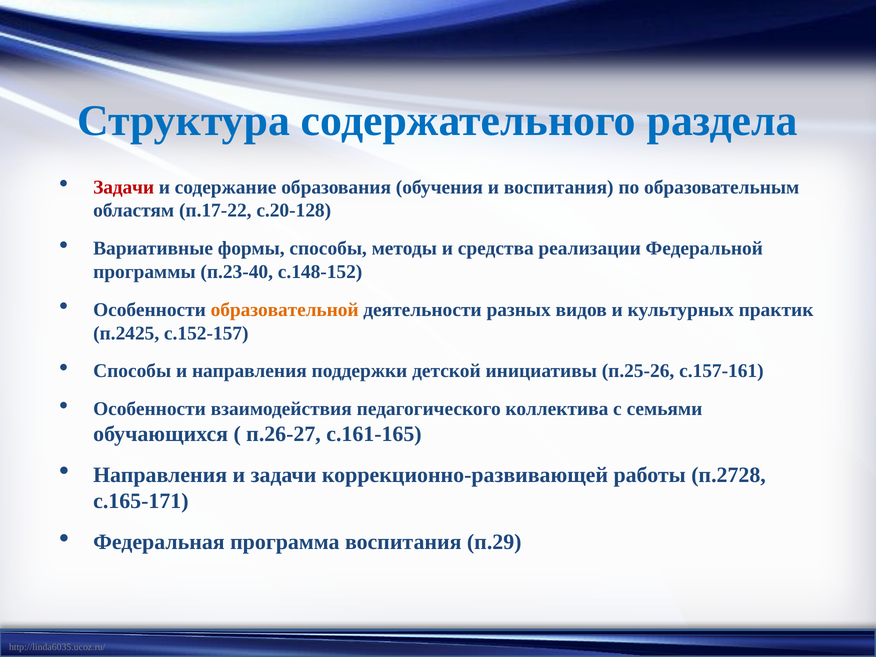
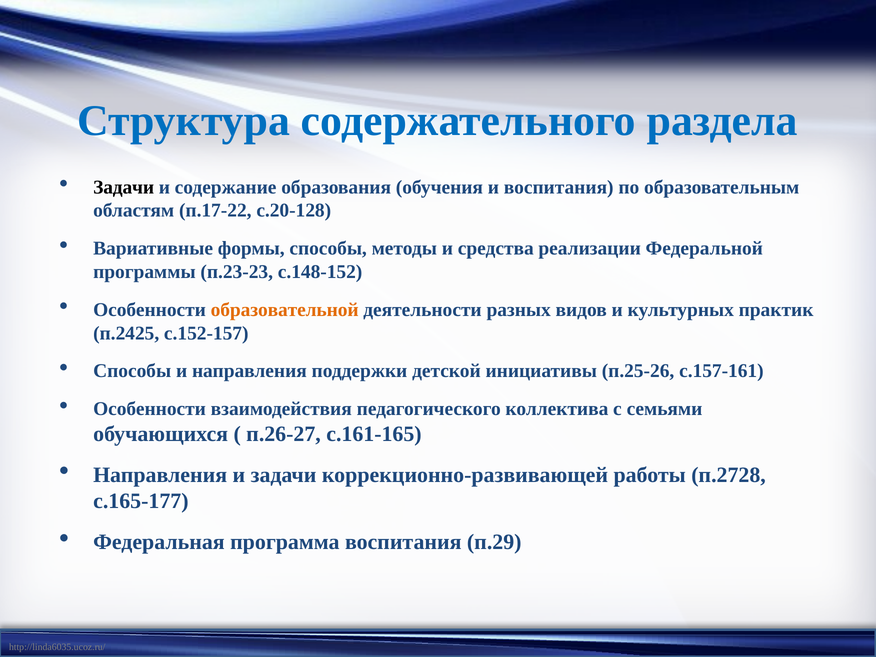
Задачи colour: red -> black (124, 187)
п.23-40: п.23-40 -> п.23-23 (237, 272)
с.165-171: с.165-171 -> с.165-177 (141, 501)
